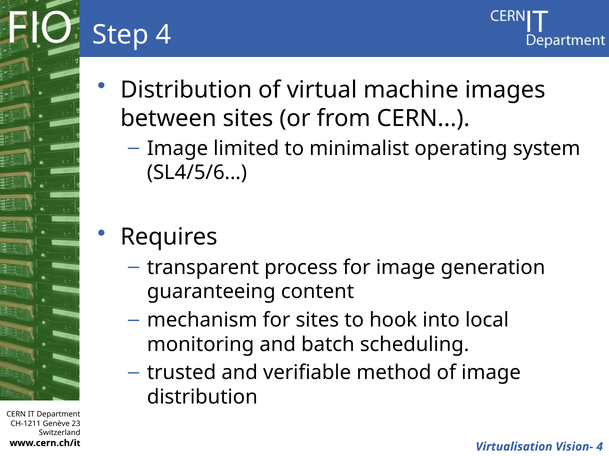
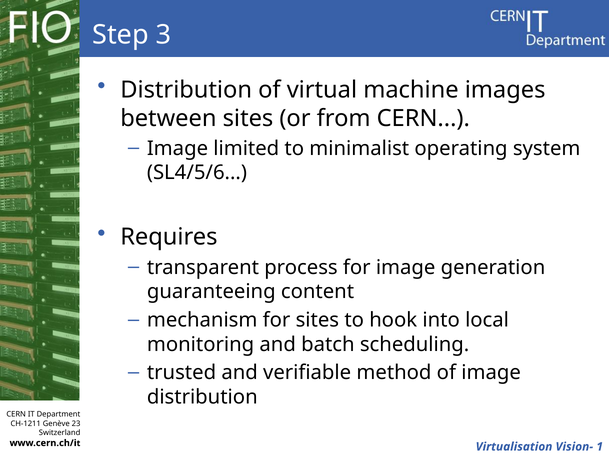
Step 4: 4 -> 3 (164, 35)
Vision- 4: 4 -> 1 (600, 447)
